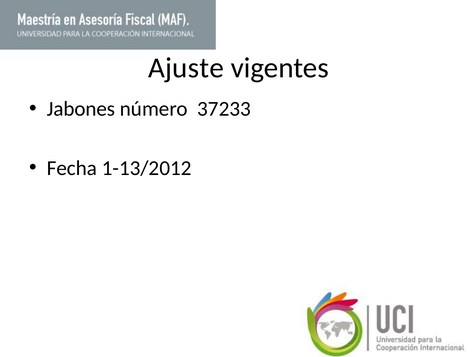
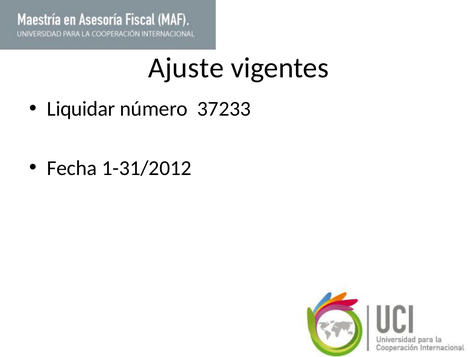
Jabones: Jabones -> Liquidar (81, 109)
1-13/2012: 1-13/2012 -> 1-31/2012 (147, 168)
